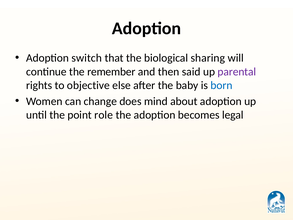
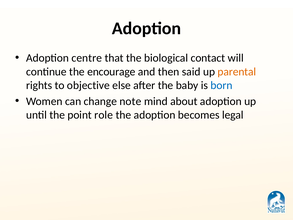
switch: switch -> centre (87, 58)
sharing: sharing -> contact (208, 58)
remember: remember -> encourage (111, 72)
parental colour: purple -> orange (237, 72)
does: does -> note (130, 101)
